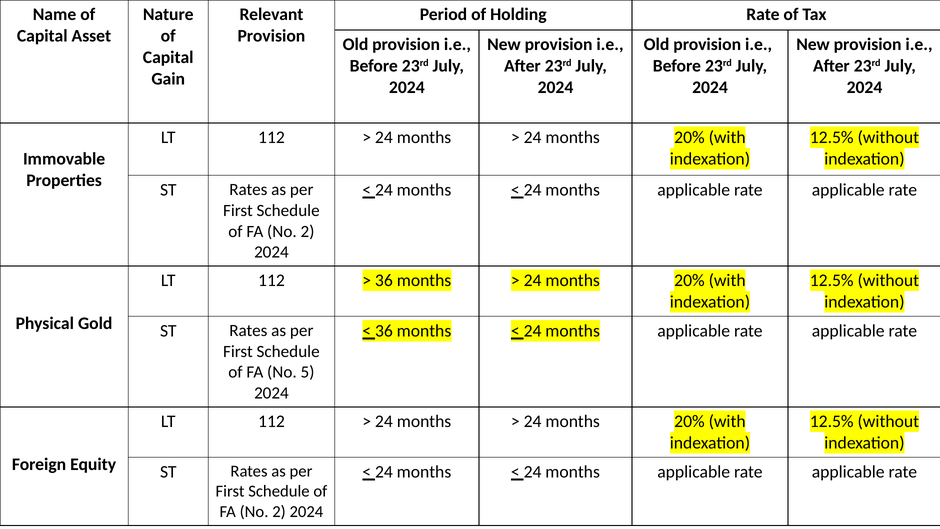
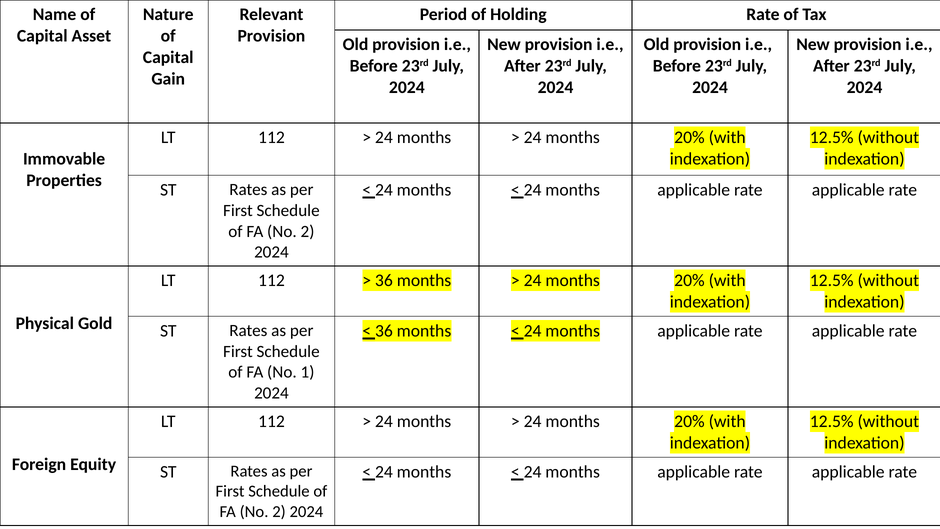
5: 5 -> 1 (308, 372)
